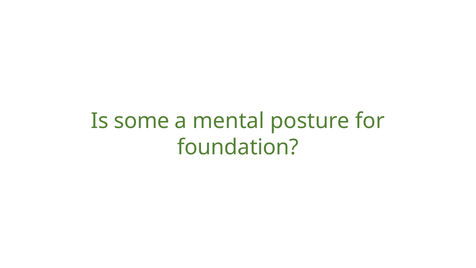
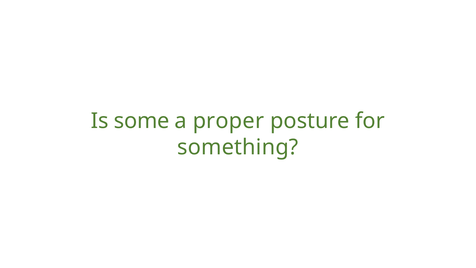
mental: mental -> proper (228, 121)
foundation: foundation -> something (238, 147)
